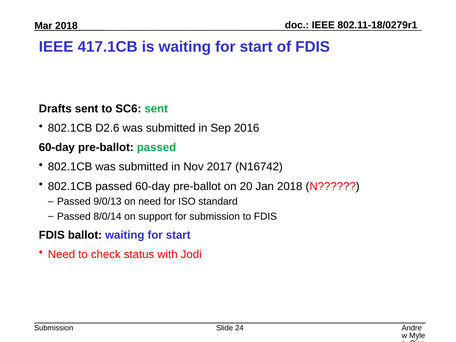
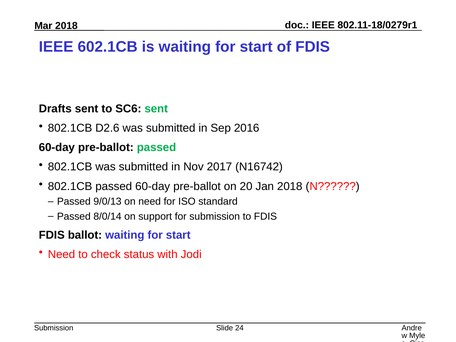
417.1CB: 417.1CB -> 602.1CB (108, 47)
